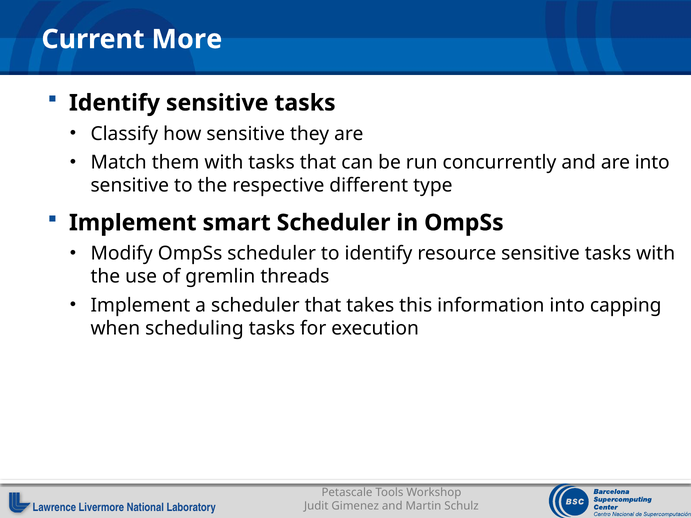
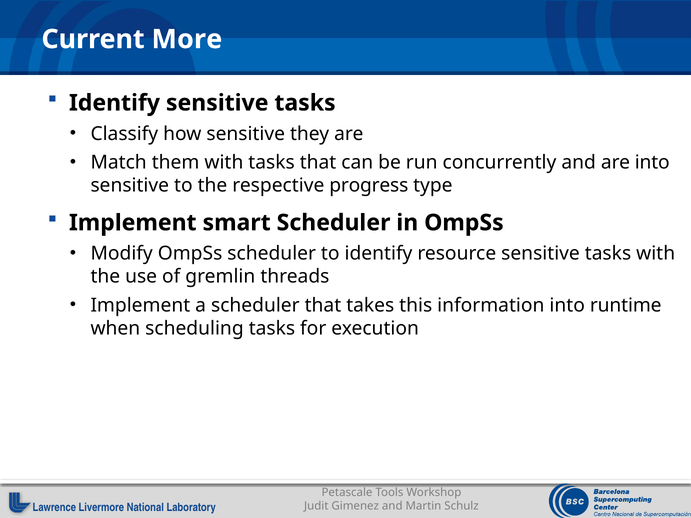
different: different -> progress (369, 186)
capping: capping -> runtime (626, 305)
